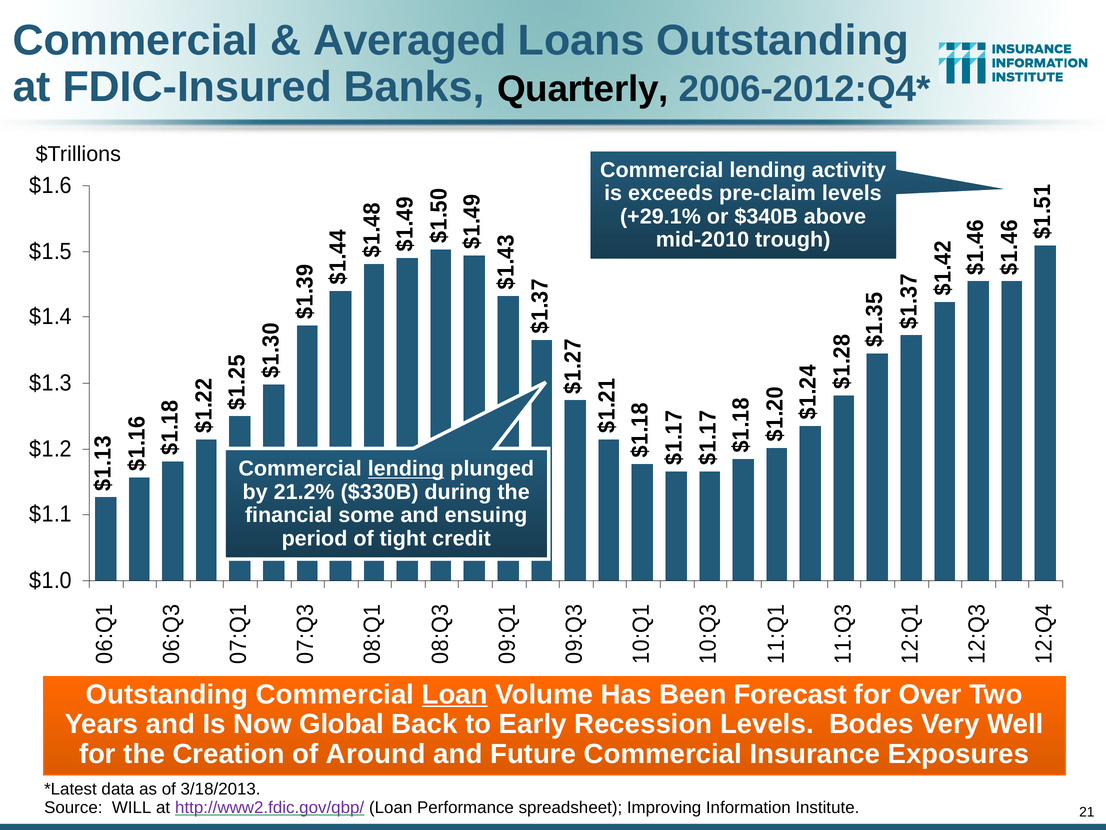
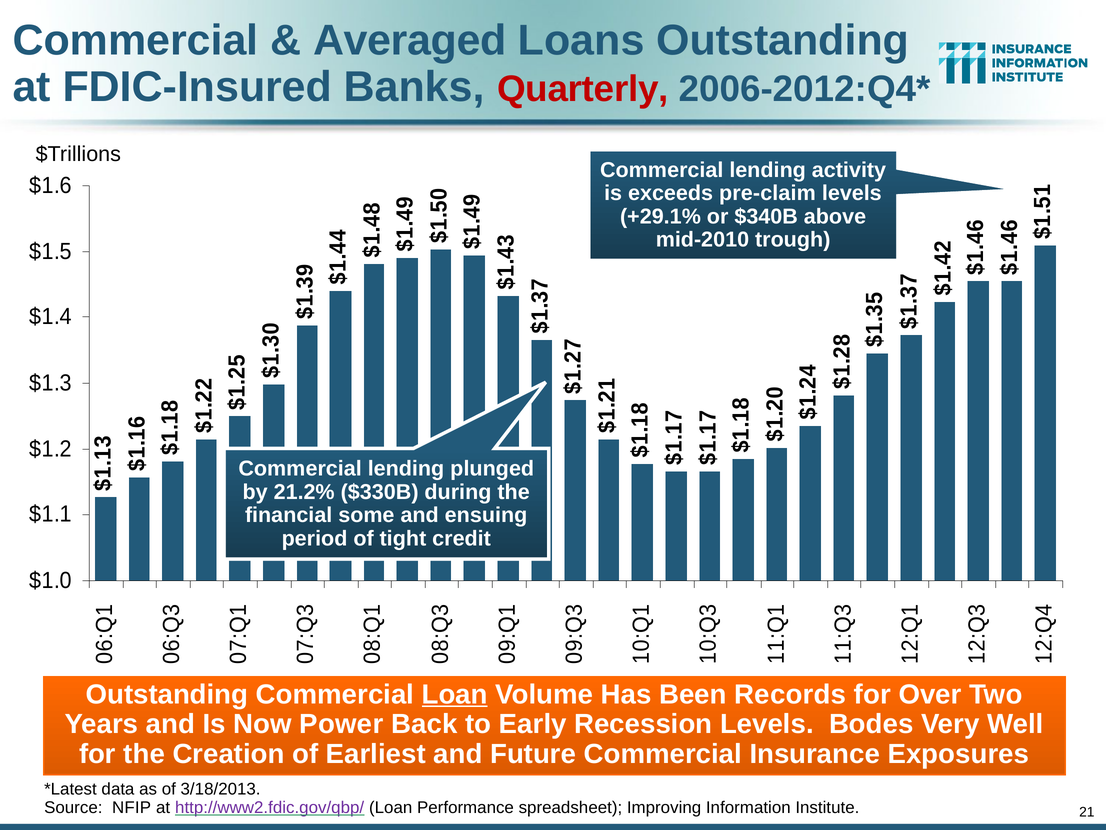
Quarterly colour: black -> red (583, 89)
lending underline: present -> none (406, 468)
Forecast: Forecast -> Records (790, 694)
Global: Global -> Power (341, 724)
Around: Around -> Earliest (376, 754)
WILL: WILL -> NFIP (132, 807)
